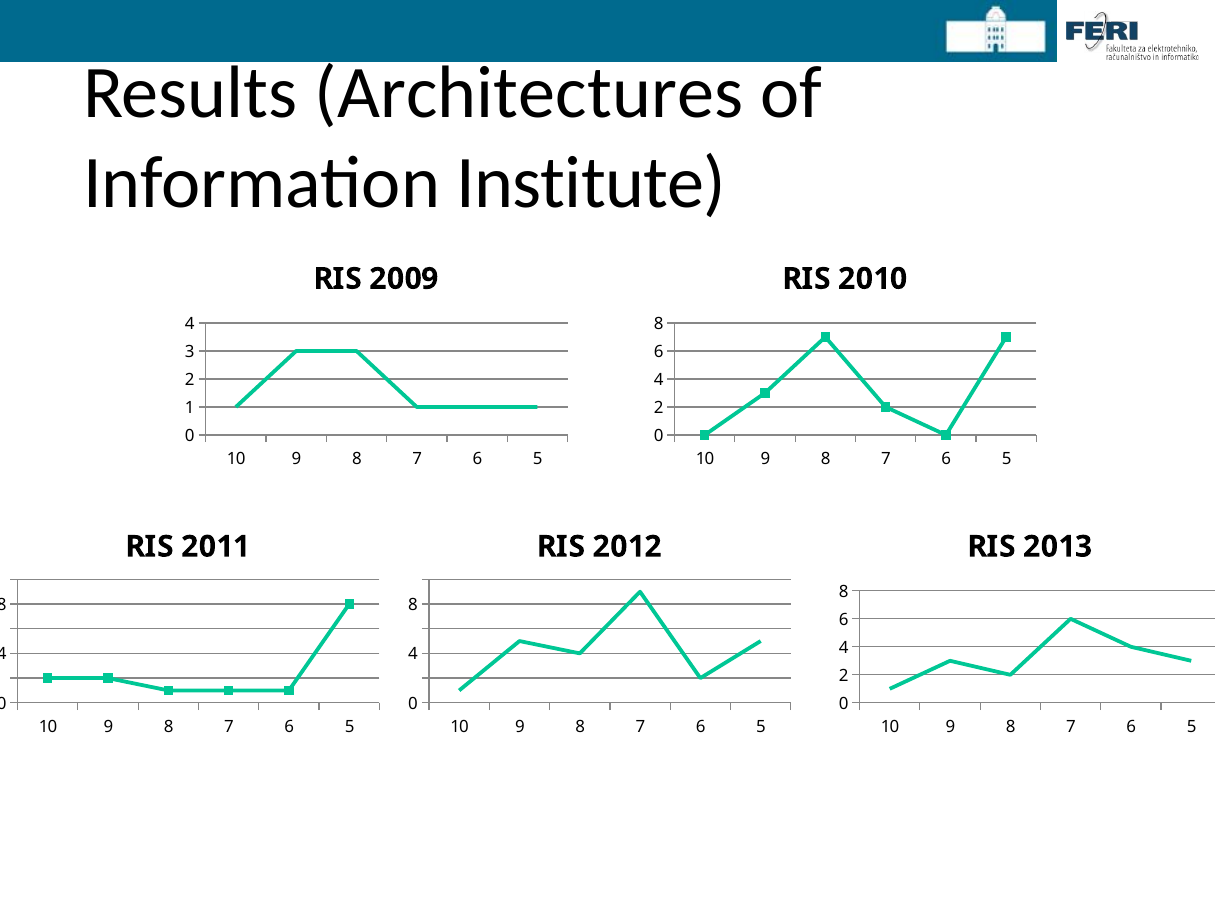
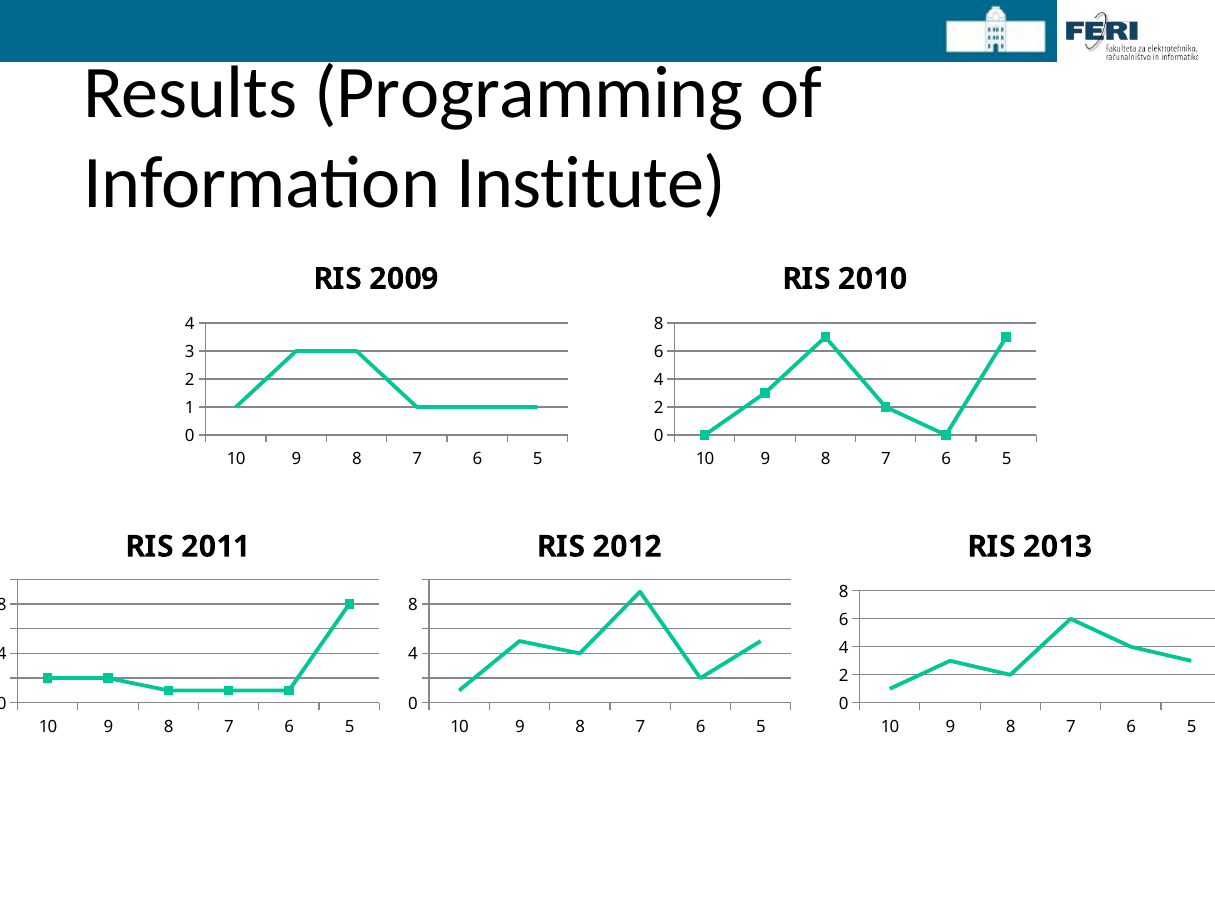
Architectures: Architectures -> Programming (529, 94)
